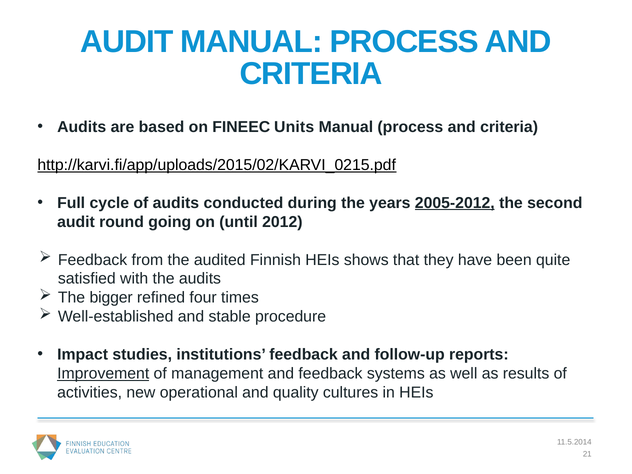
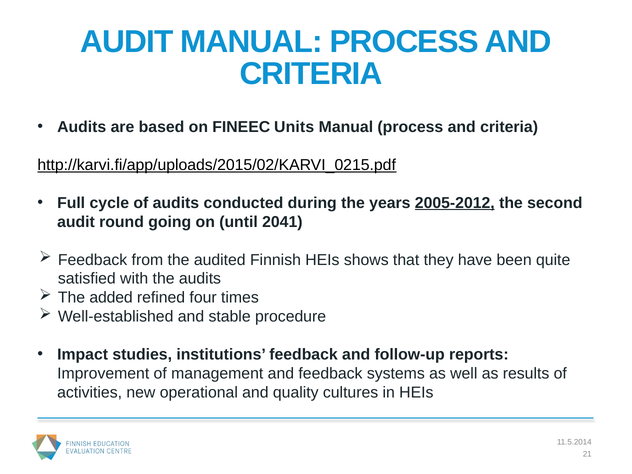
2012: 2012 -> 2041 (282, 222)
bigger: bigger -> added (111, 298)
Improvement underline: present -> none (103, 374)
